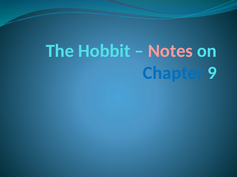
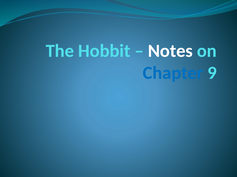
Notes colour: pink -> white (170, 51)
